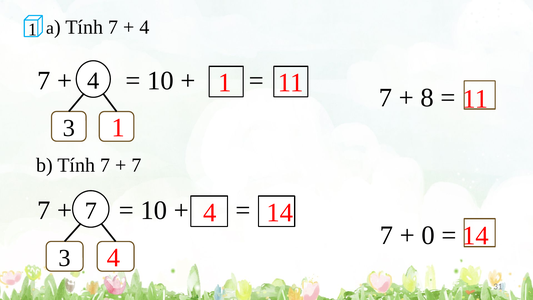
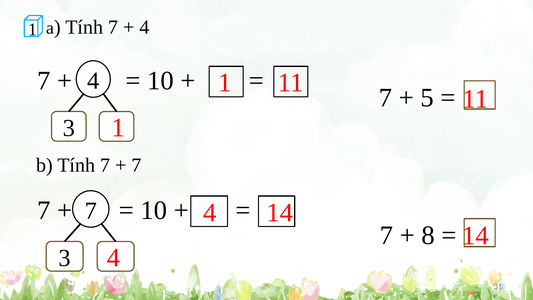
8: 8 -> 5 (427, 98)
0: 0 -> 8 (428, 235)
